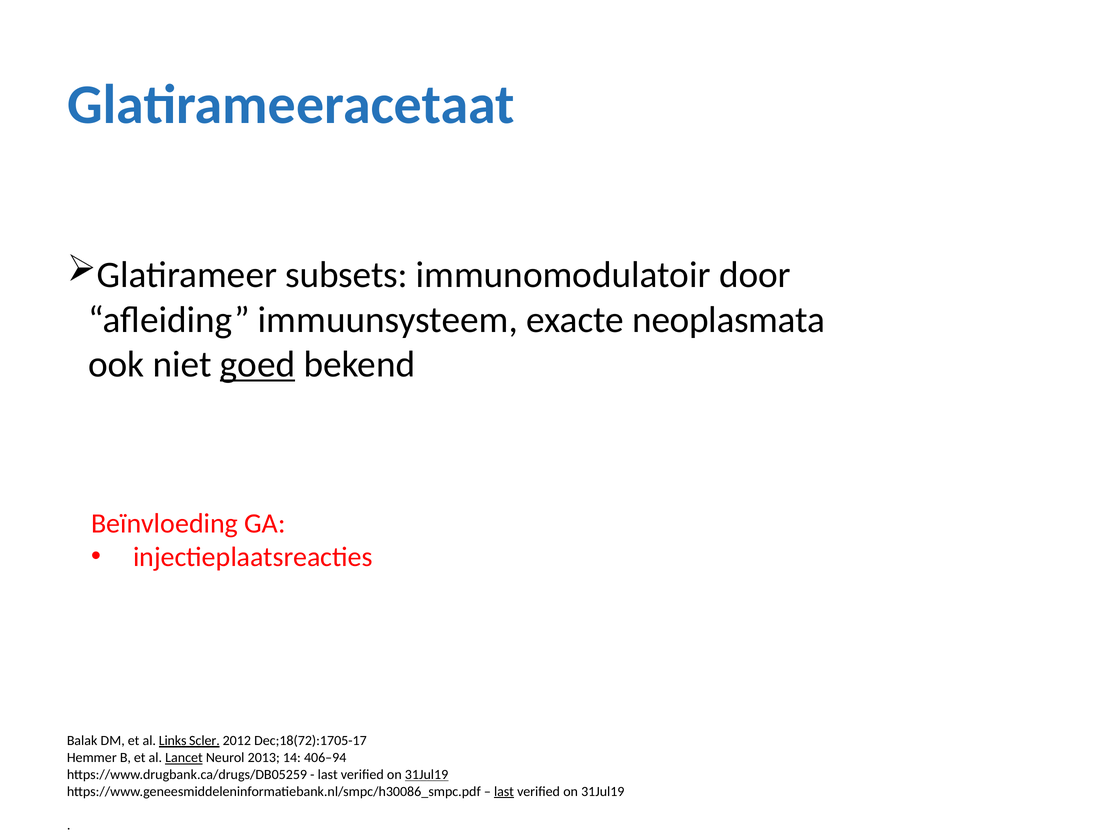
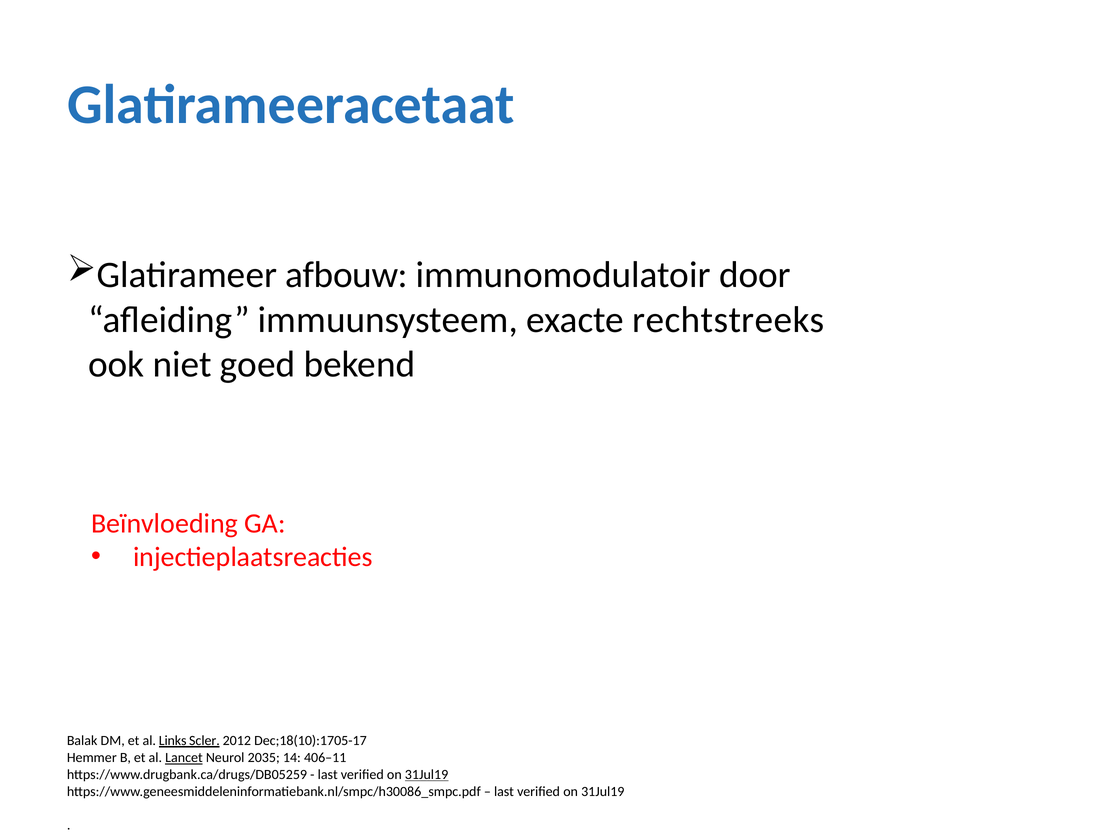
subsets: subsets -> afbouw (347, 275)
neoplasmata: neoplasmata -> rechtstreeks (728, 320)
goed underline: present -> none (258, 365)
Dec;18(72):1705-17: Dec;18(72):1705-17 -> Dec;18(10):1705-17 (310, 741)
2013: 2013 -> 2035 (264, 758)
406–94: 406–94 -> 406–11 (325, 758)
last underline: present -> none (504, 792)
